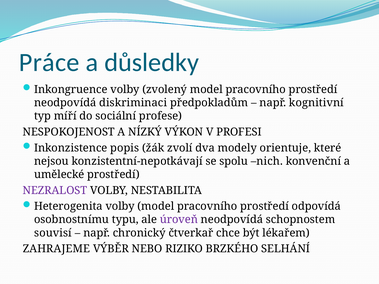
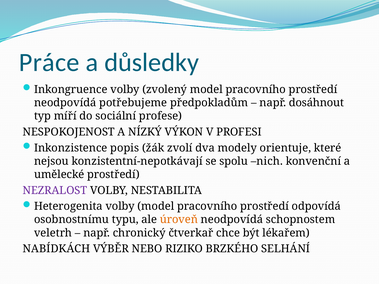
diskriminaci: diskriminaci -> potřebujeme (133, 103)
kognitivní: kognitivní -> dosáhnout (316, 103)
úroveň colour: purple -> orange (179, 220)
souvisí: souvisí -> veletrh (53, 233)
ZAHRAJEME: ZAHRAJEME -> NABÍDKÁCH (56, 249)
